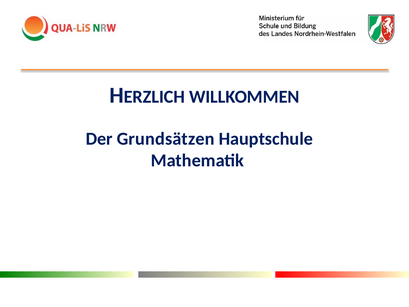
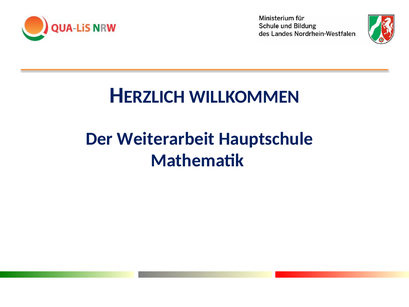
Grundsätzen: Grundsätzen -> Weiterarbeit (166, 139)
